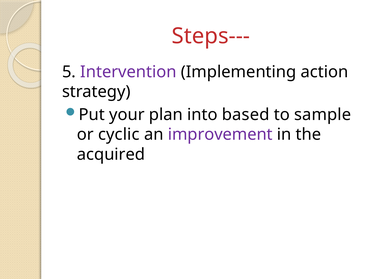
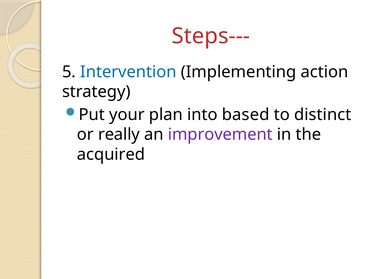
Intervention colour: purple -> blue (128, 72)
sample: sample -> distinct (323, 115)
cyclic: cyclic -> really (119, 134)
